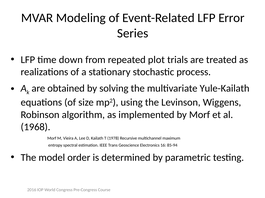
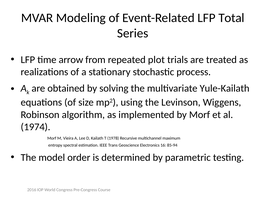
Error: Error -> Total (231, 18)
down: down -> arrow (71, 60)
1968: 1968 -> 1974 (36, 127)
